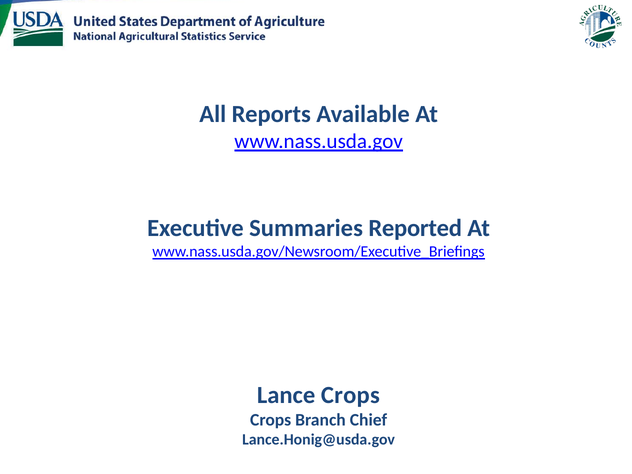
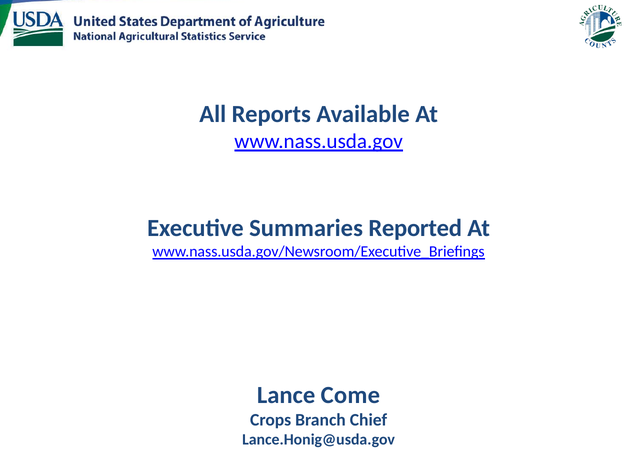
Lance Crops: Crops -> Come (350, 395)
